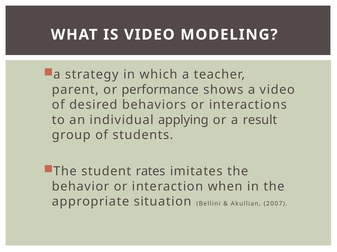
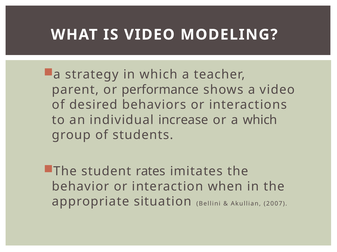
applying: applying -> increase (183, 120)
a result: result -> which (260, 120)
